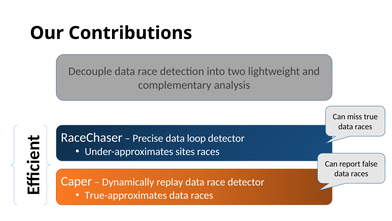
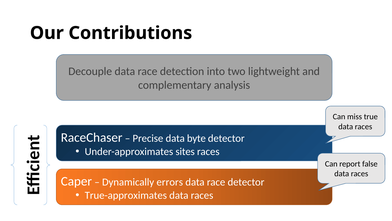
loop: loop -> byte (196, 138)
replay: replay -> errors (170, 182)
